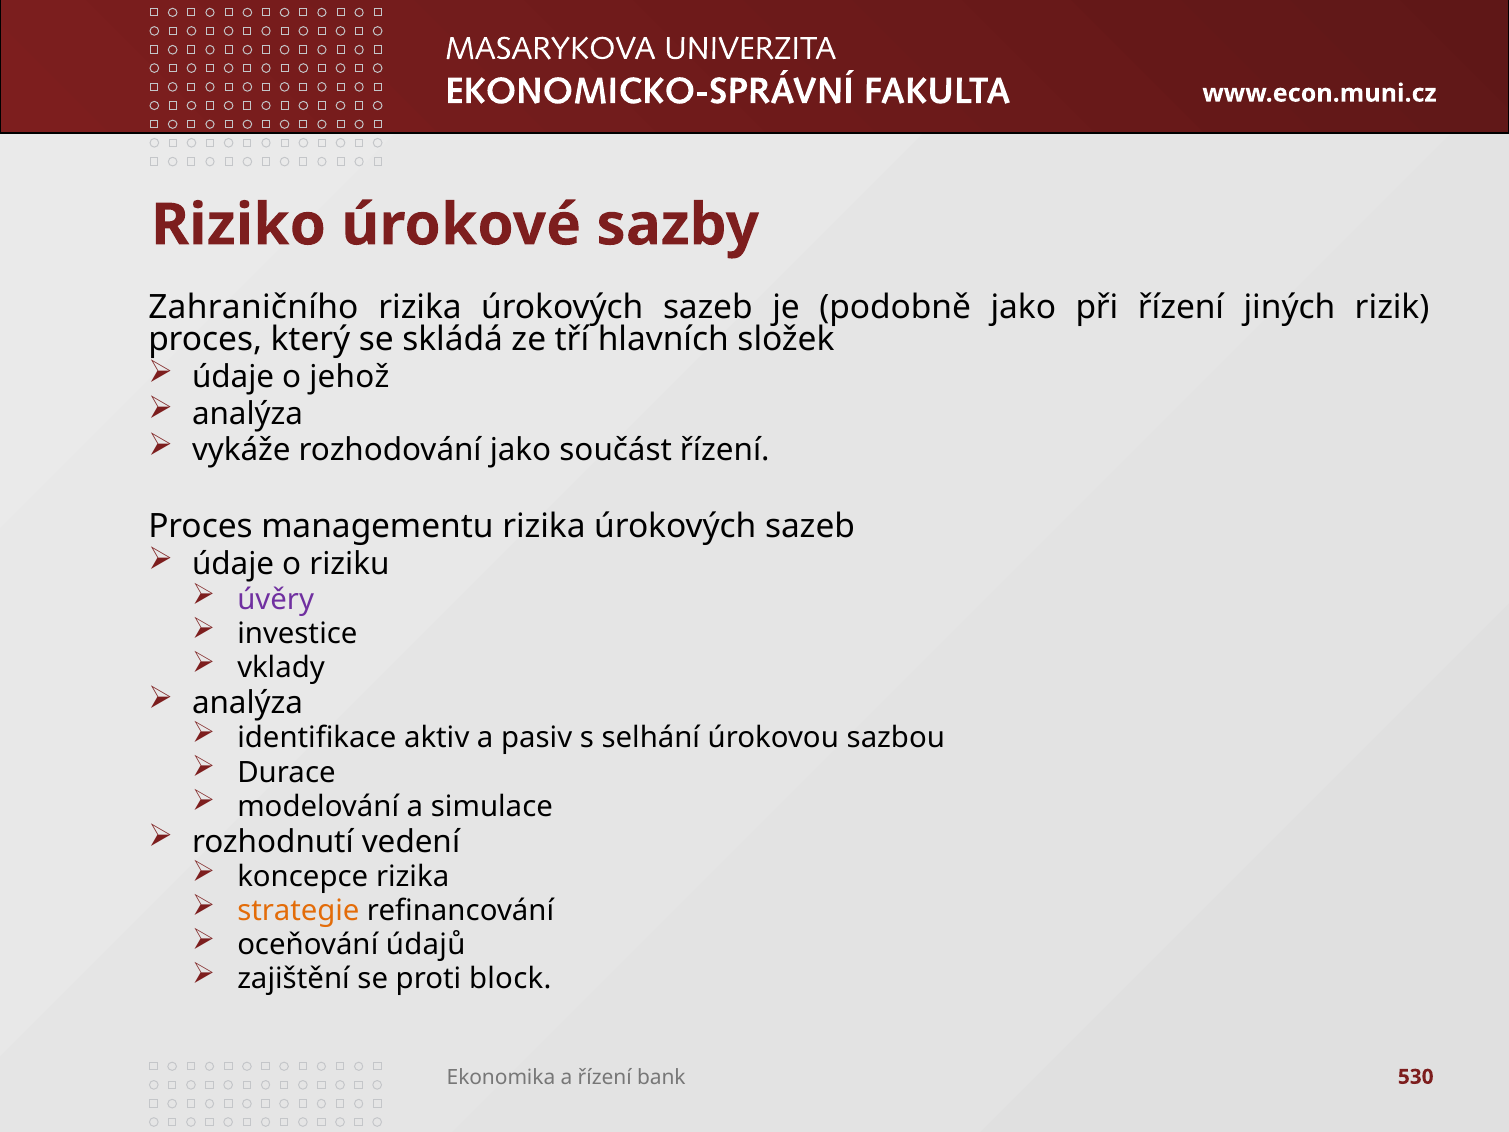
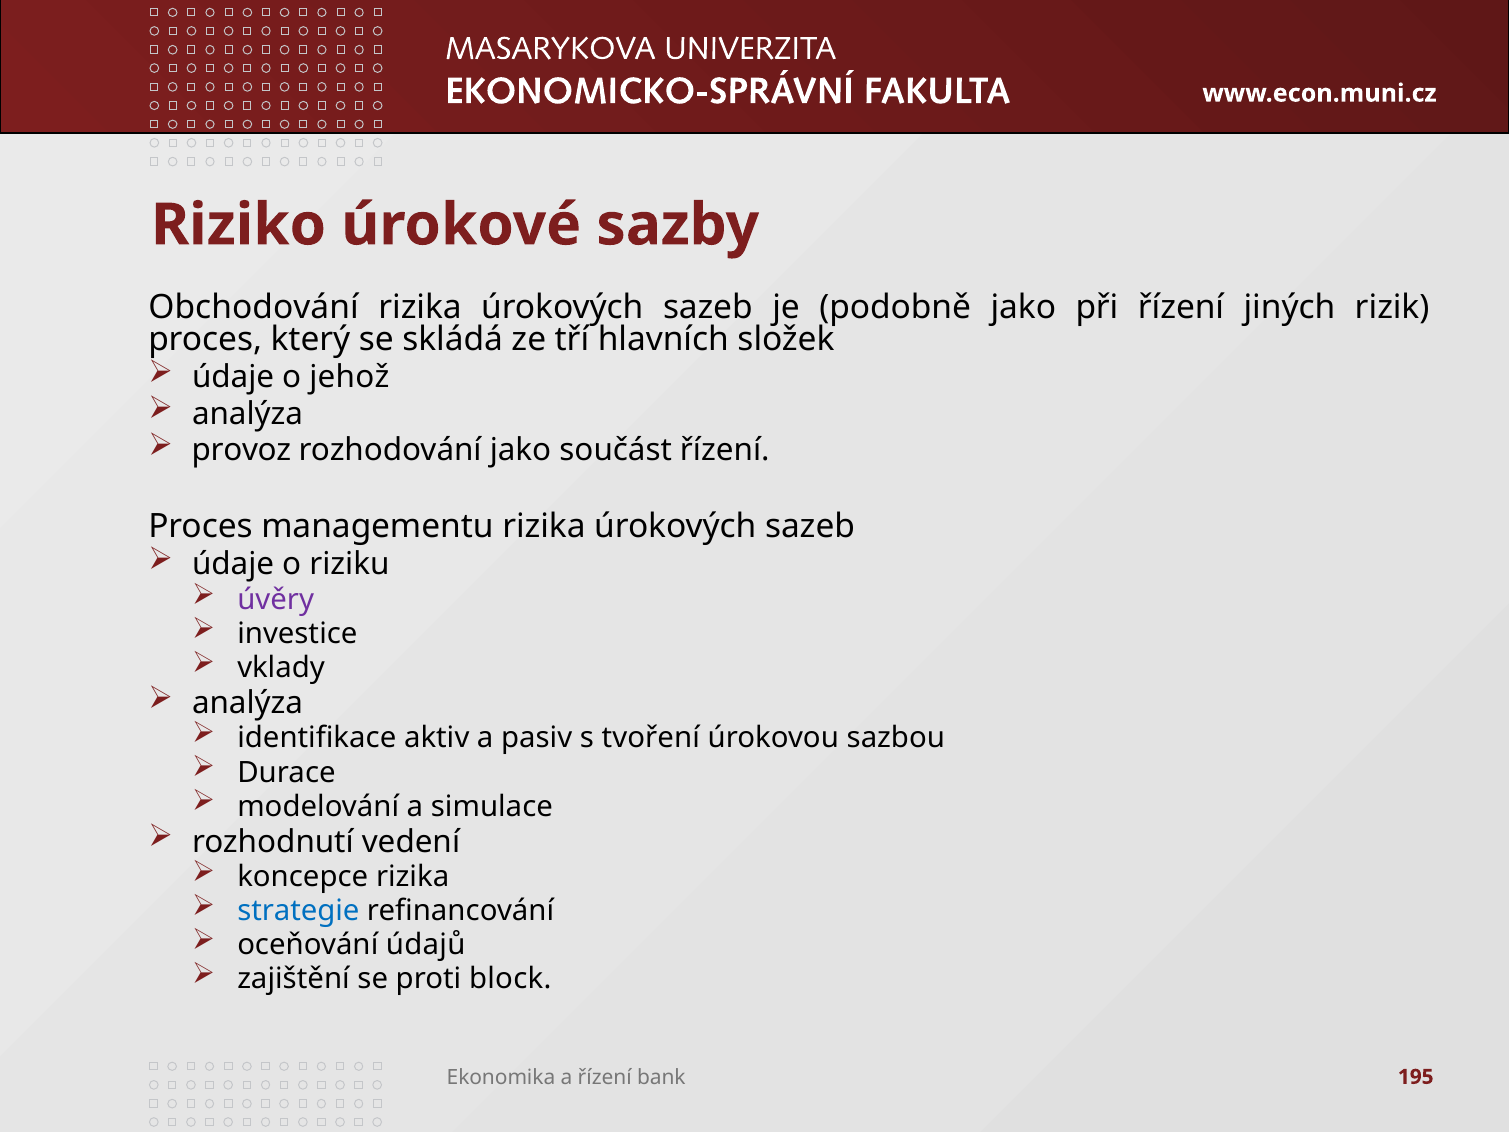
Zahraničního: Zahraničního -> Obchodování (254, 307)
vykáže: vykáže -> provoz (241, 450)
selhání: selhání -> tvoření (651, 738)
strategie colour: orange -> blue (298, 911)
530: 530 -> 195 (1416, 1077)
